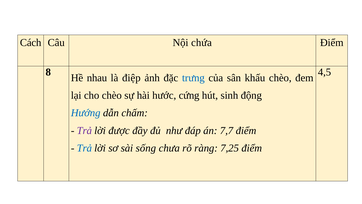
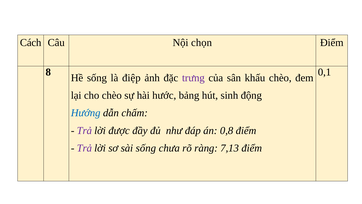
chứa: chứa -> chọn (202, 43)
4,5: 4,5 -> 0,1 (324, 72)
Hề nhau: nhau -> sống (97, 78)
trưng colour: blue -> purple (193, 78)
cứng: cứng -> bảng (189, 95)
7,7: 7,7 -> 0,8 (227, 130)
Trả colour: blue -> purple (84, 148)
7,25: 7,25 -> 7,13 (230, 148)
